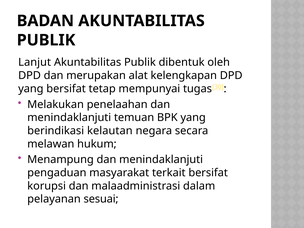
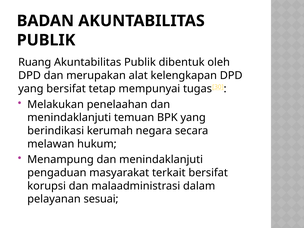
Lanjut: Lanjut -> Ruang (35, 62)
kelautan: kelautan -> kerumah (110, 131)
